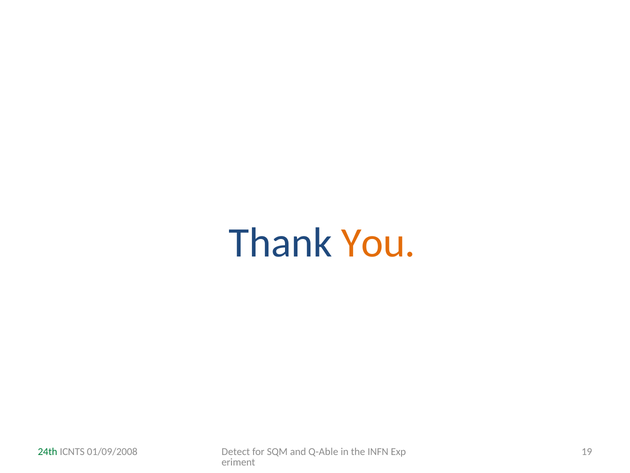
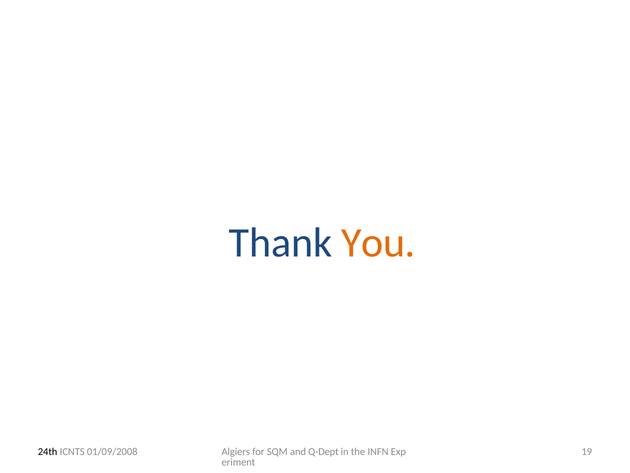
Detect: Detect -> Algiers (236, 451)
Q-Able: Q-Able -> Q-Dept (323, 451)
24th colour: green -> black (48, 451)
